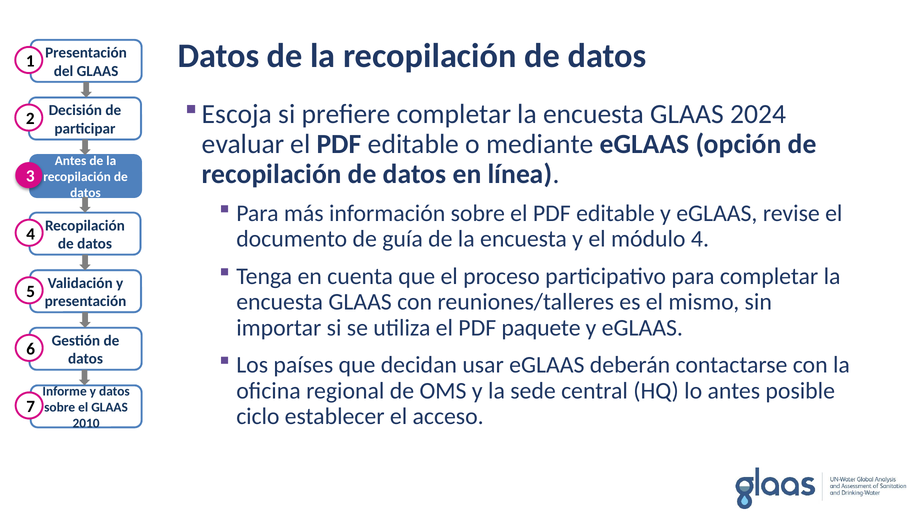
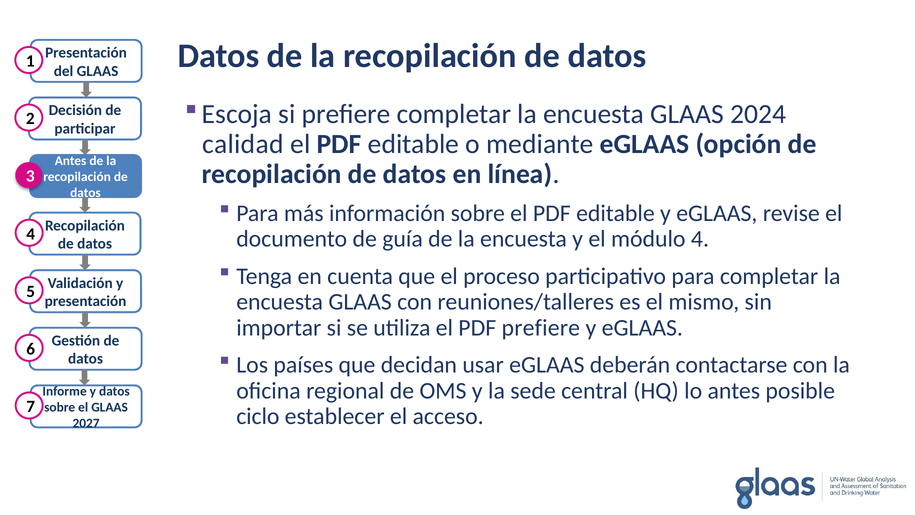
evaluar: evaluar -> calidad (243, 144)
PDF paquete: paquete -> prefiere (541, 328)
2010: 2010 -> 2027 (86, 423)
